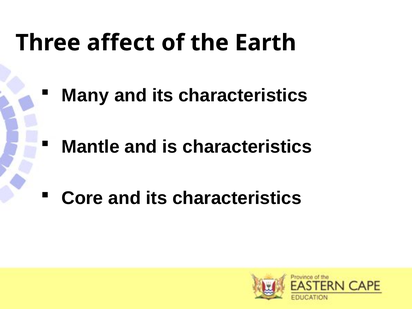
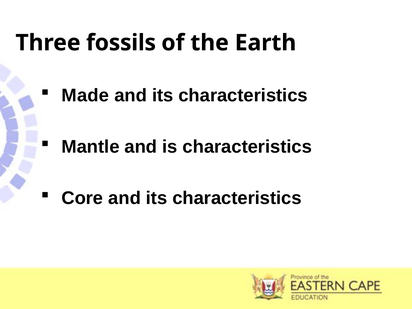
affect: affect -> fossils (121, 43)
Many: Many -> Made (85, 96)
